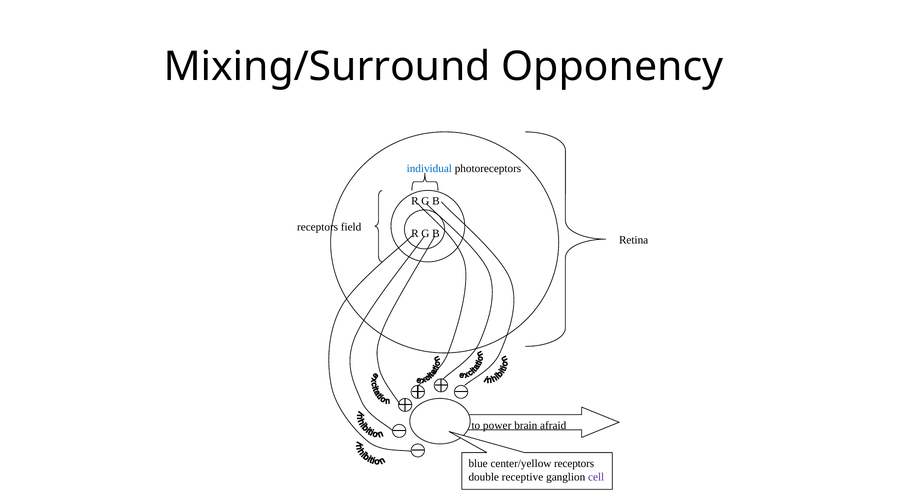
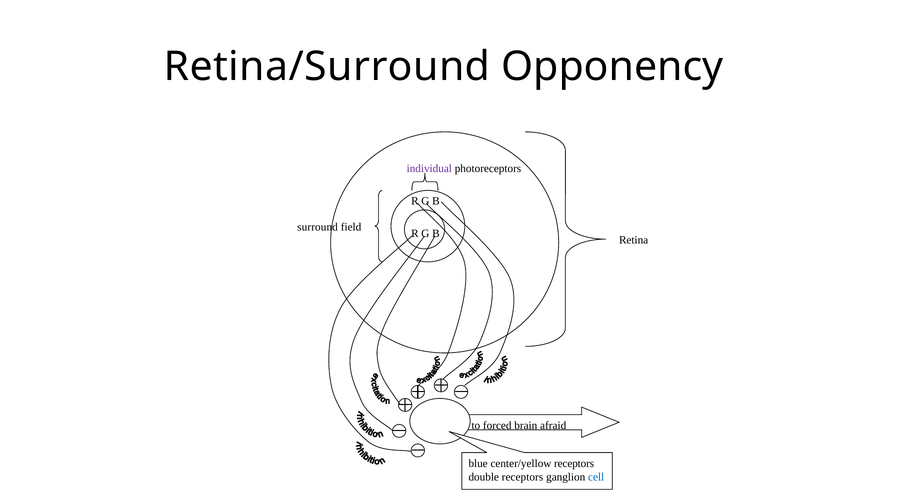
Mixing/Surround: Mixing/Surround -> Retina/Surround (327, 67)
individual colour: blue -> purple (429, 169)
receptors: receptors -> surround (318, 227)
power: power -> forced (497, 426)
double receptive: receptive -> receptors (523, 477)
cell colour: purple -> blue (596, 477)
